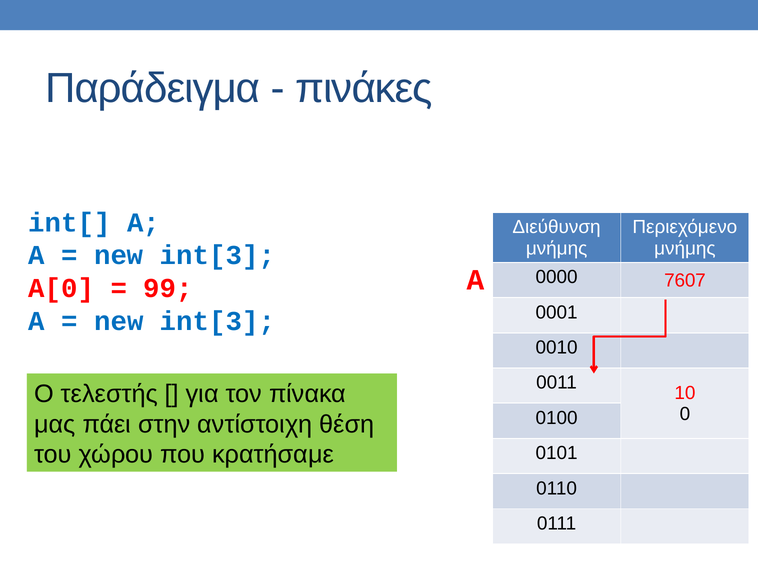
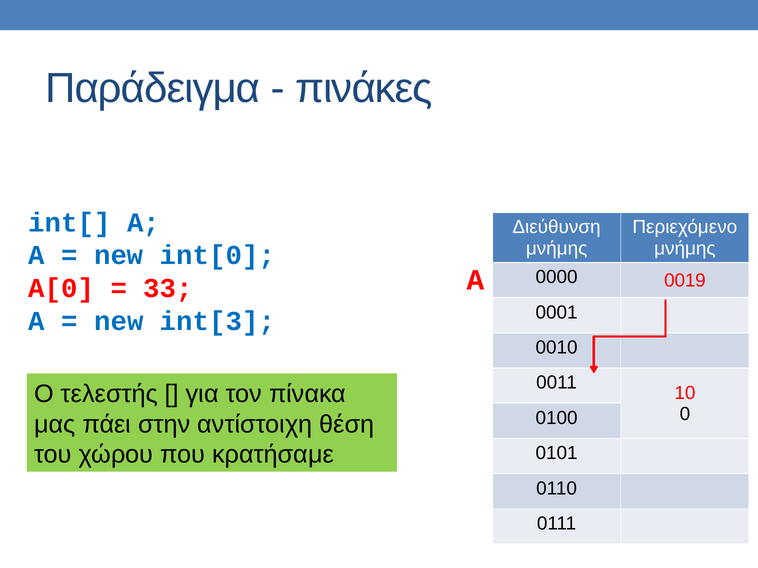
int[3: int[3 -> int[0 (217, 256)
7607: 7607 -> 0019 (685, 281)
99: 99 -> 33 (168, 288)
